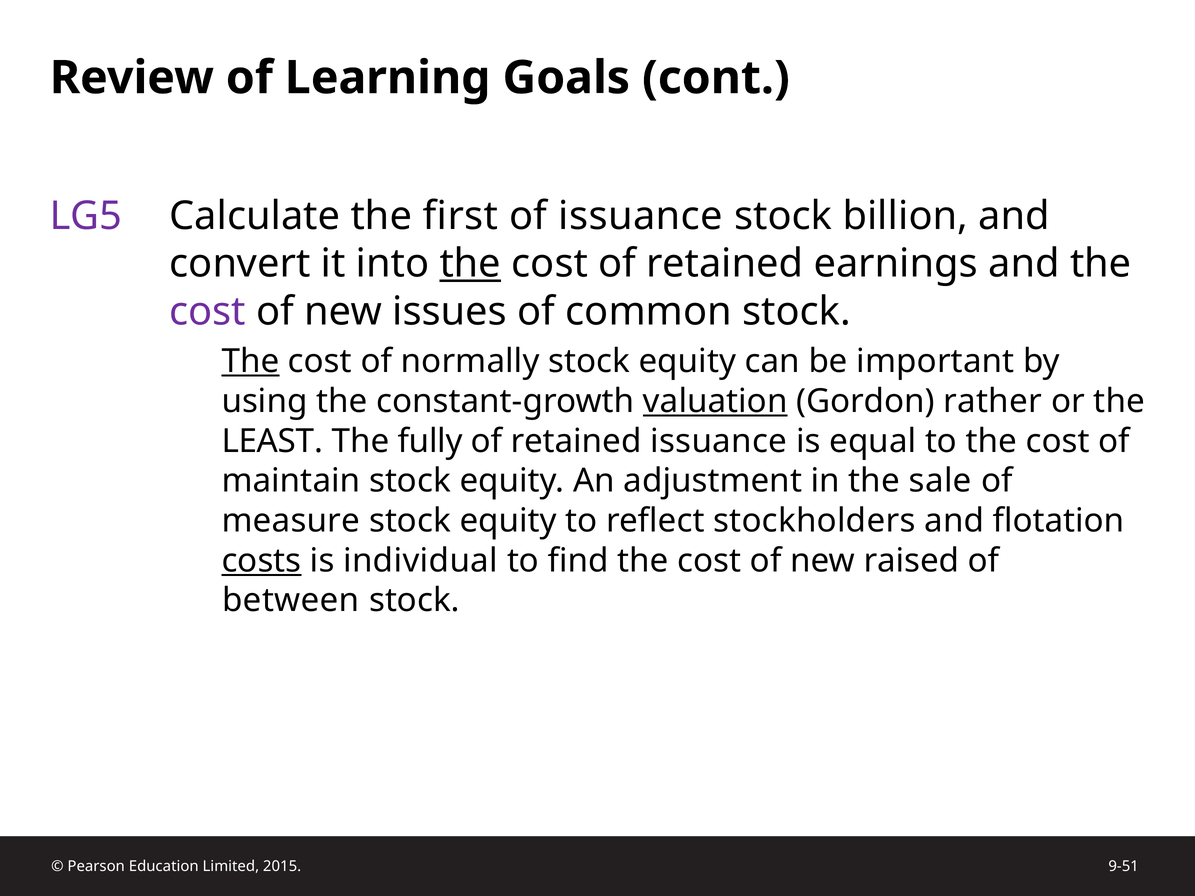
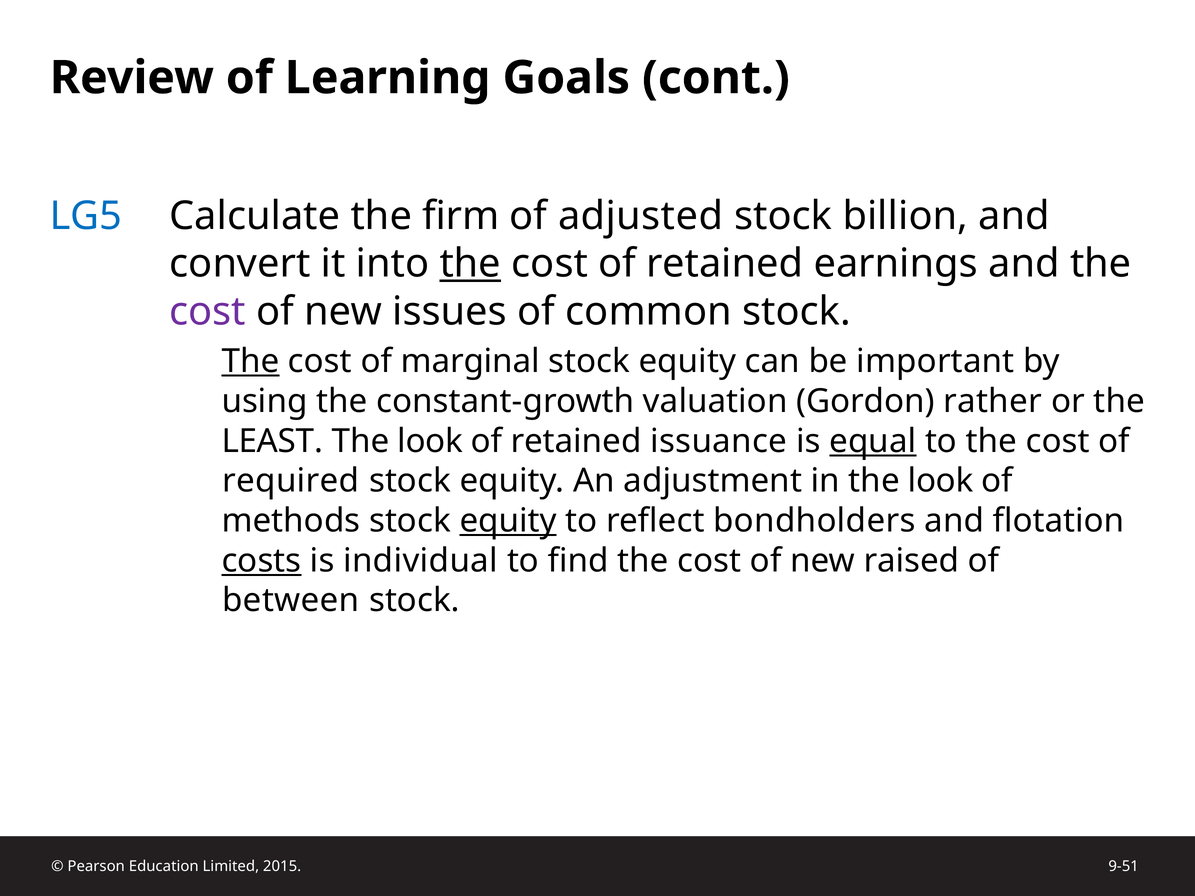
LG5 colour: purple -> blue (86, 216)
first: first -> firm (461, 216)
of issuance: issuance -> adjusted (641, 216)
normally: normally -> marginal (470, 362)
valuation underline: present -> none (715, 401)
fully: fully -> look (430, 441)
equal underline: none -> present (873, 441)
maintain: maintain -> required (291, 481)
in the sale: sale -> look (941, 481)
measure: measure -> methods (291, 521)
equity underline: none -> present (508, 521)
stockholders: stockholders -> bondholders (814, 521)
